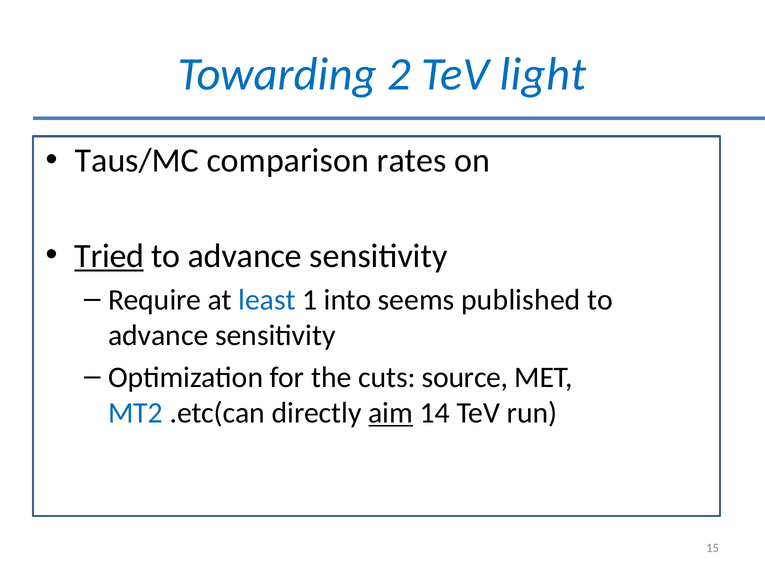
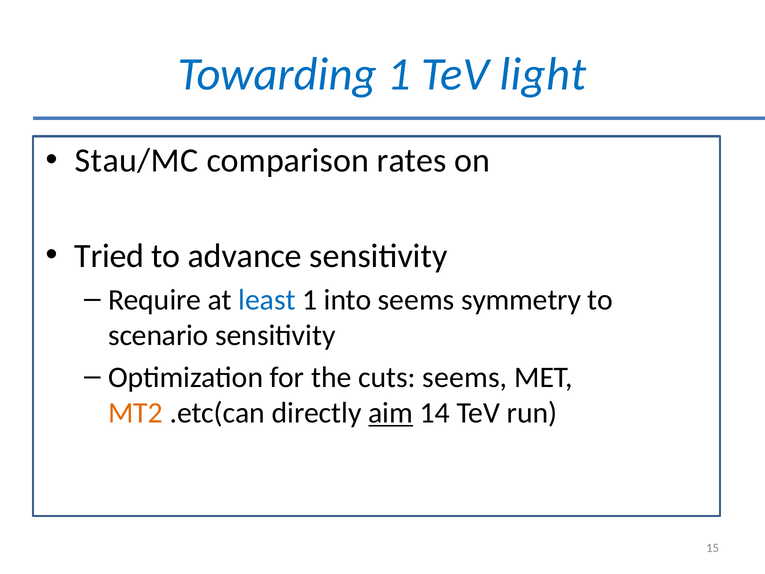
Towarding 2: 2 -> 1 (399, 74)
Taus/MC: Taus/MC -> Stau/MC (137, 160)
Tried underline: present -> none (109, 256)
published: published -> symmetry (521, 300)
advance: advance -> scenario (158, 335)
cuts source: source -> seems (465, 377)
MT2 colour: blue -> orange (136, 413)
